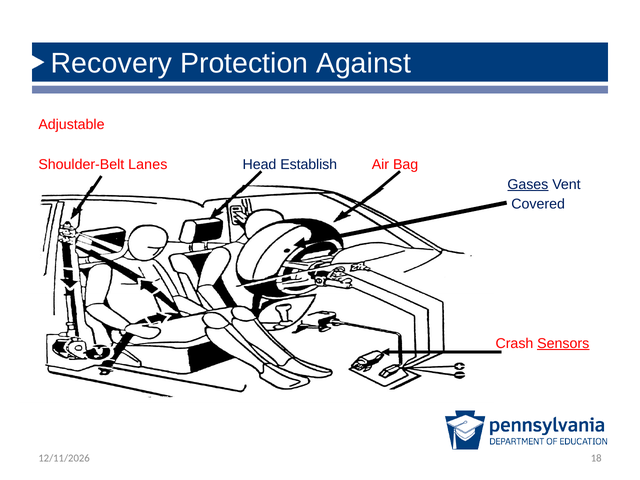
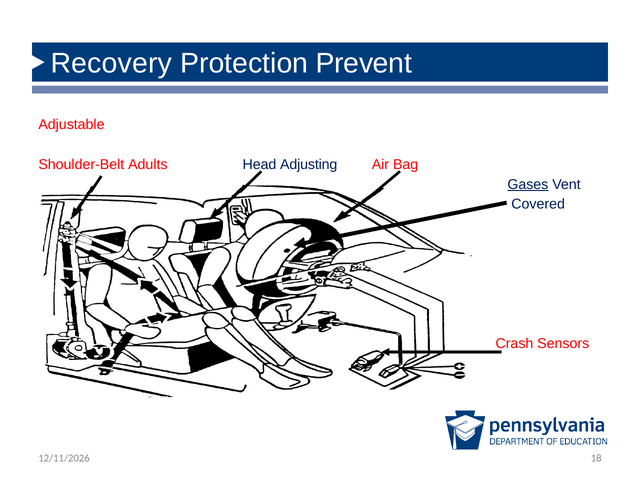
Against: Against -> Prevent (364, 63)
Lanes: Lanes -> Adults (148, 164)
Establish: Establish -> Adjusting (309, 164)
Sensors underline: present -> none (563, 343)
